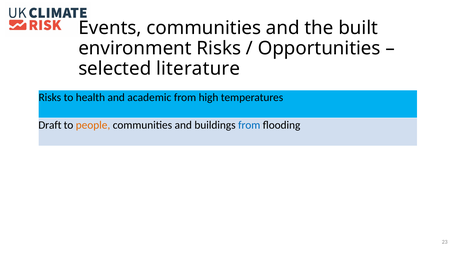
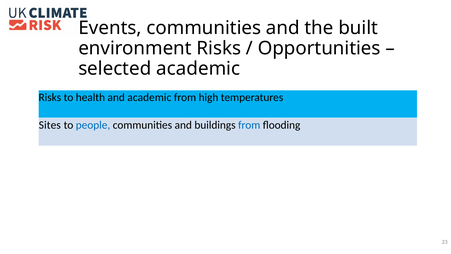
selected literature: literature -> academic (198, 68)
Draft: Draft -> Sites (50, 125)
people colour: orange -> blue (93, 125)
